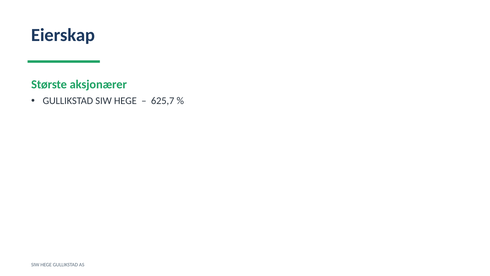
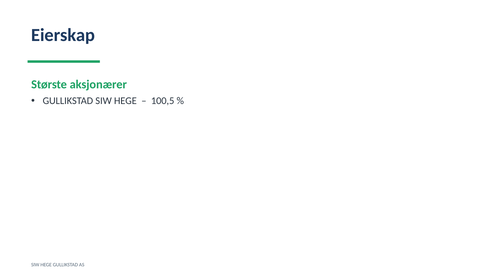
625,7: 625,7 -> 100,5 (163, 101)
